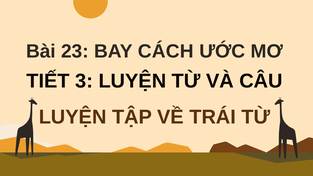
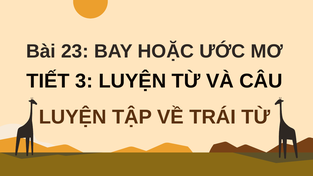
CÁCH: CÁCH -> HOẶC (166, 51)
